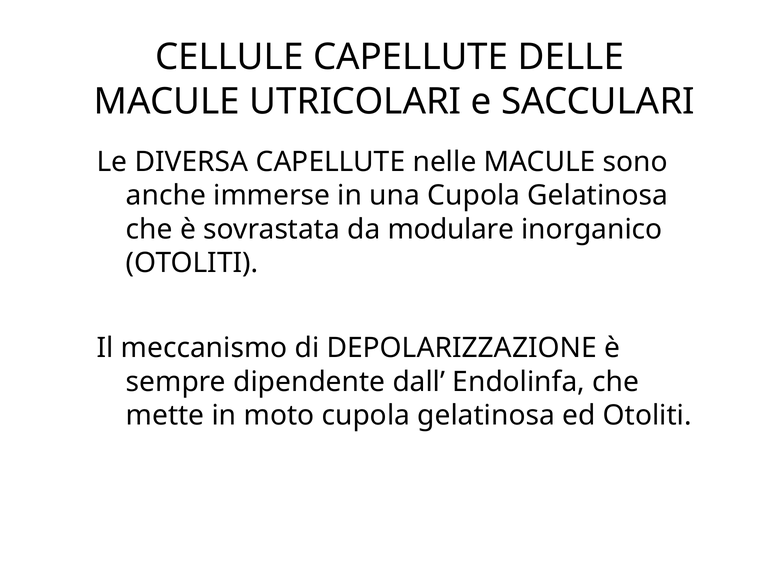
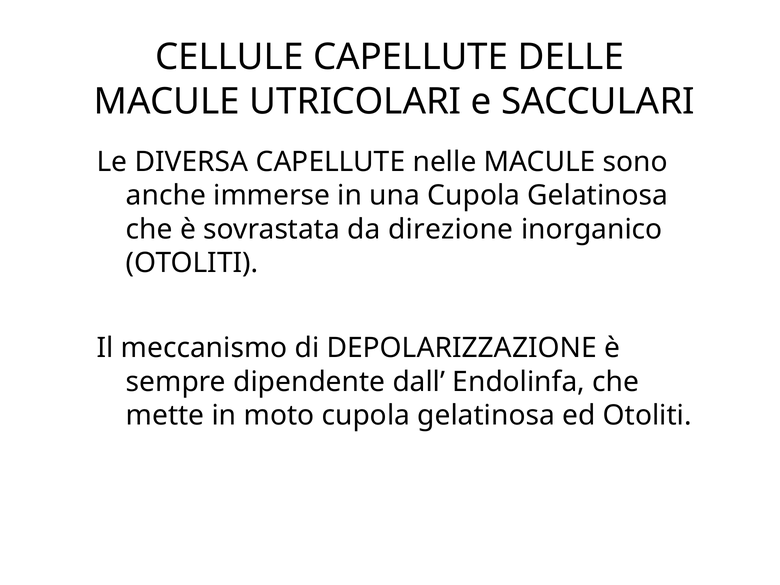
modulare: modulare -> direzione (451, 229)
